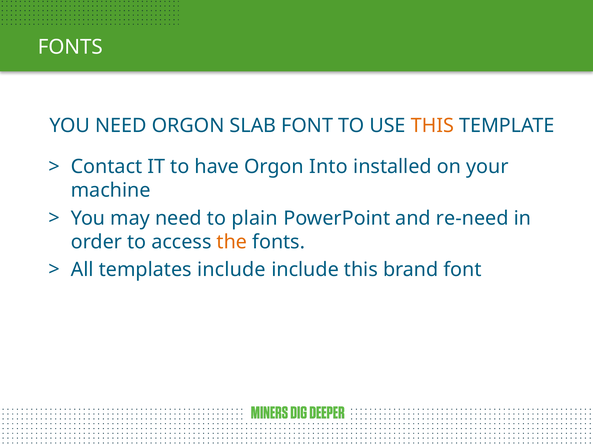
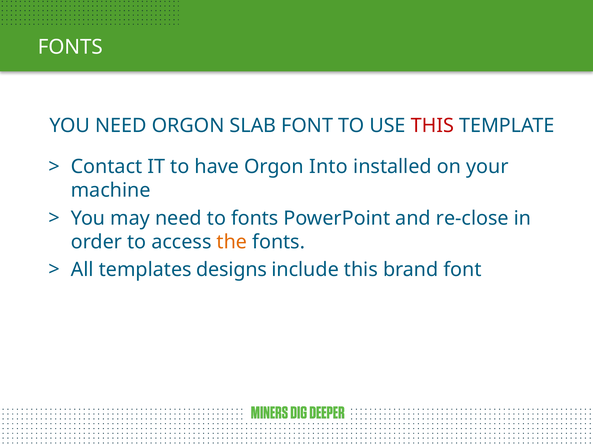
THIS colour: orange -> red (432, 126)
to plain: plain -> fonts (255, 218)
re-need: re-need -> re-close (472, 218)
templates include: include -> designs (232, 269)
